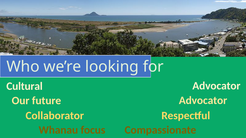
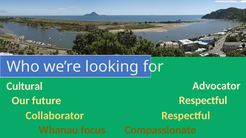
Advocator: Advocator -> Respectful (203, 101)
